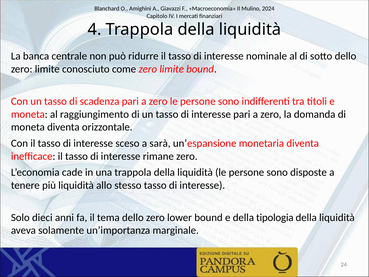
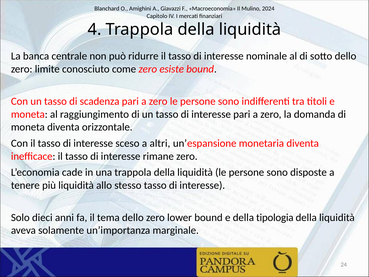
come zero limite: limite -> esiste (172, 69)
sarà: sarà -> altri (160, 143)
